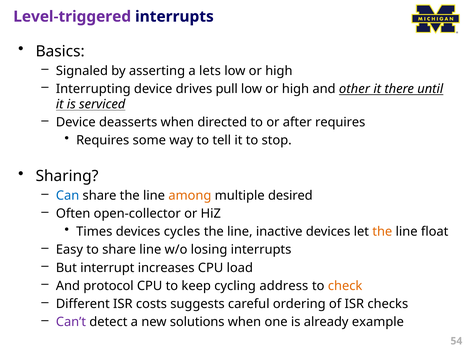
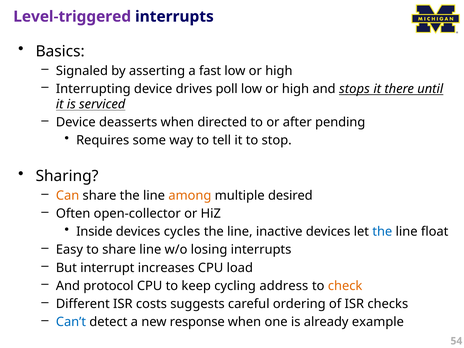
lets: lets -> fast (210, 71)
pull: pull -> poll (227, 89)
other: other -> stops (354, 89)
after requires: requires -> pending (340, 122)
Can colour: blue -> orange (68, 196)
Times: Times -> Inside (94, 232)
the colour: orange -> blue (382, 232)
Can’t colour: purple -> blue (71, 322)
solutions: solutions -> response (197, 322)
